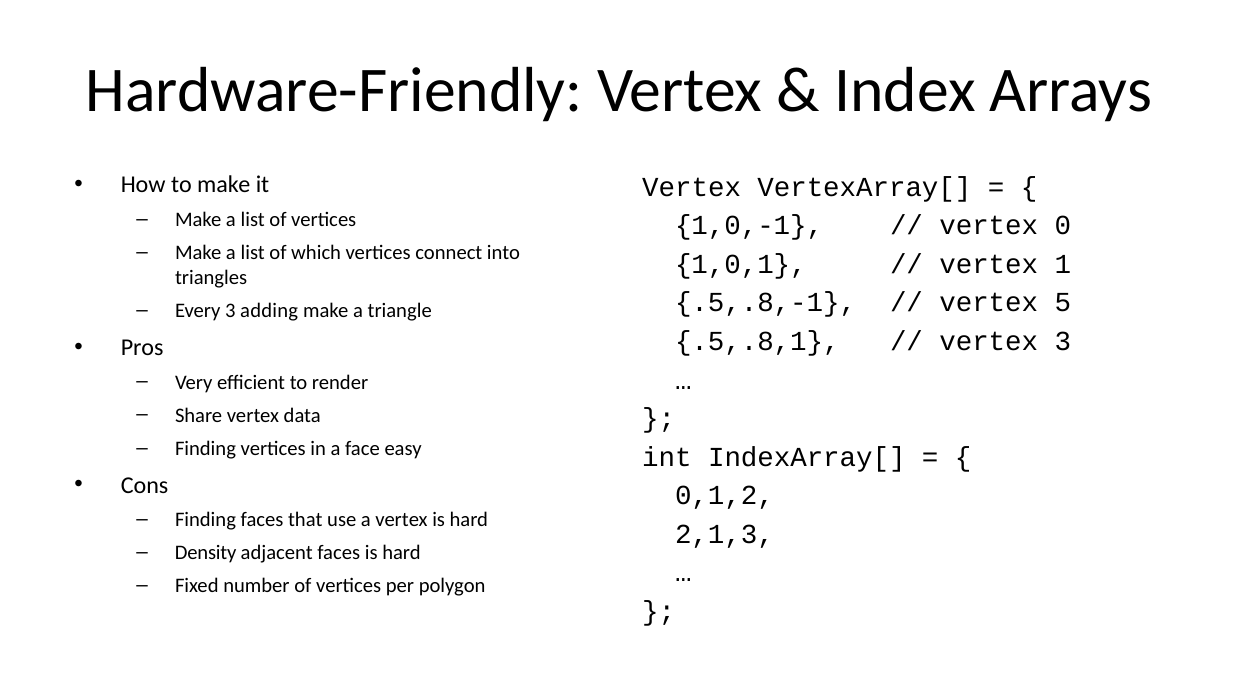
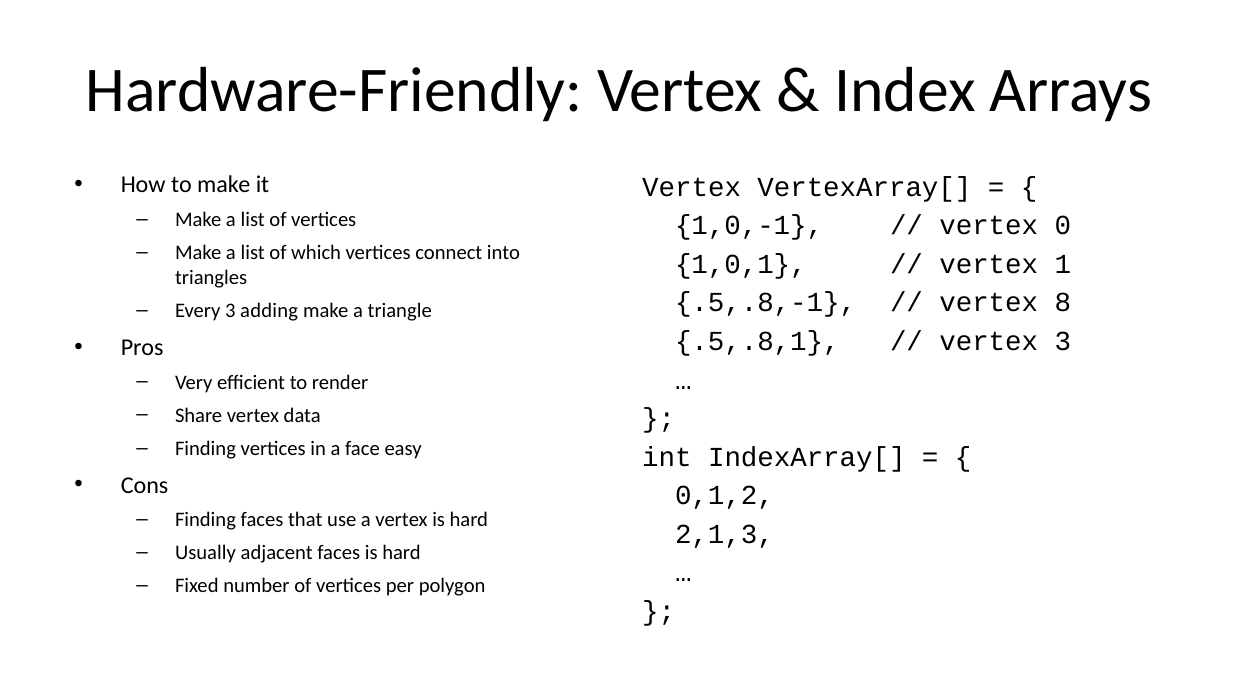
5: 5 -> 8 (1063, 303)
Density: Density -> Usually (206, 553)
